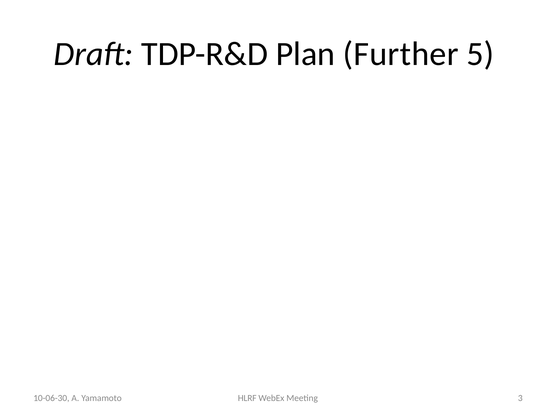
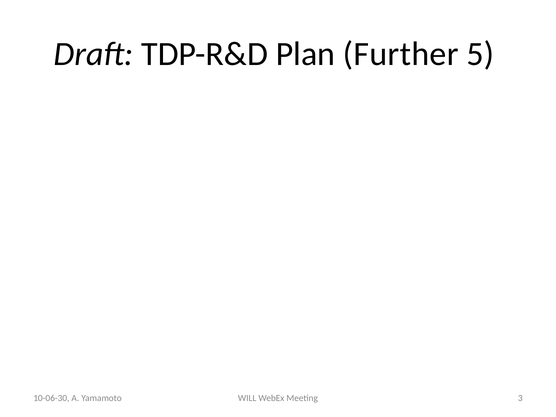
HLRF: HLRF -> WILL (247, 398)
